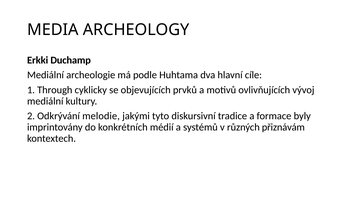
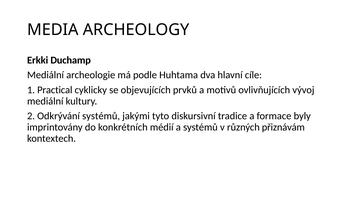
Through: Through -> Practical (55, 90)
Odkrývání melodie: melodie -> systémů (101, 116)
